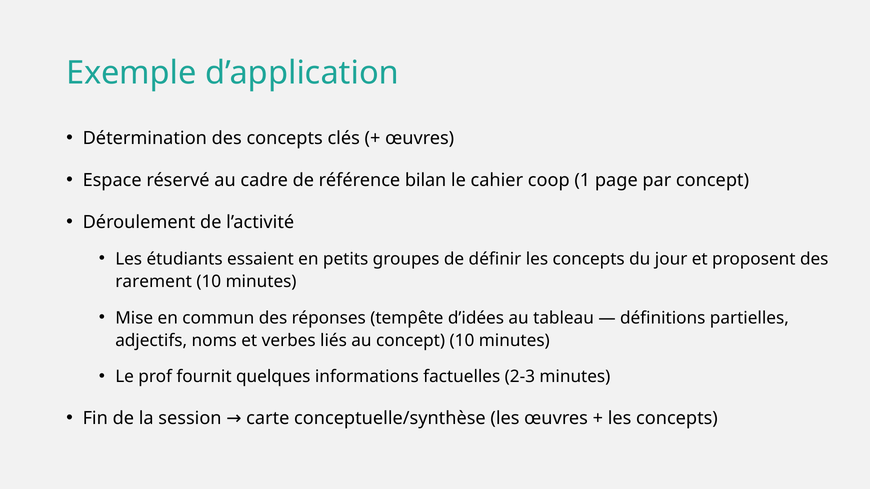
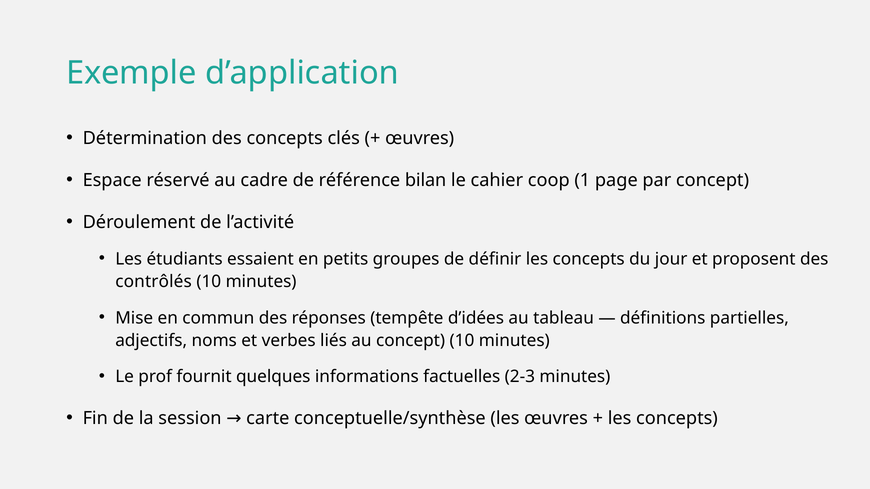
rarement: rarement -> contrôlés (154, 282)
